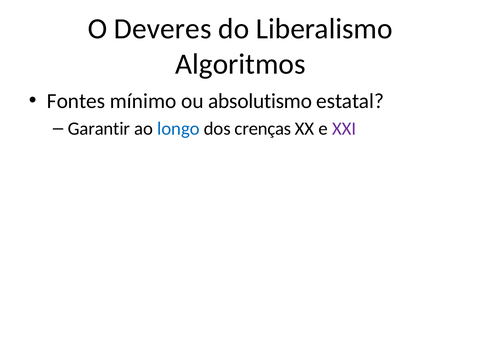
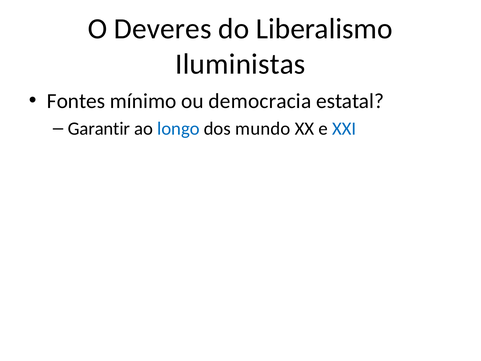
Algoritmos: Algoritmos -> Iluministas (240, 64)
absolutismo: absolutismo -> democracia (260, 101)
crenças: crenças -> mundo (263, 129)
XXI colour: purple -> blue (344, 129)
